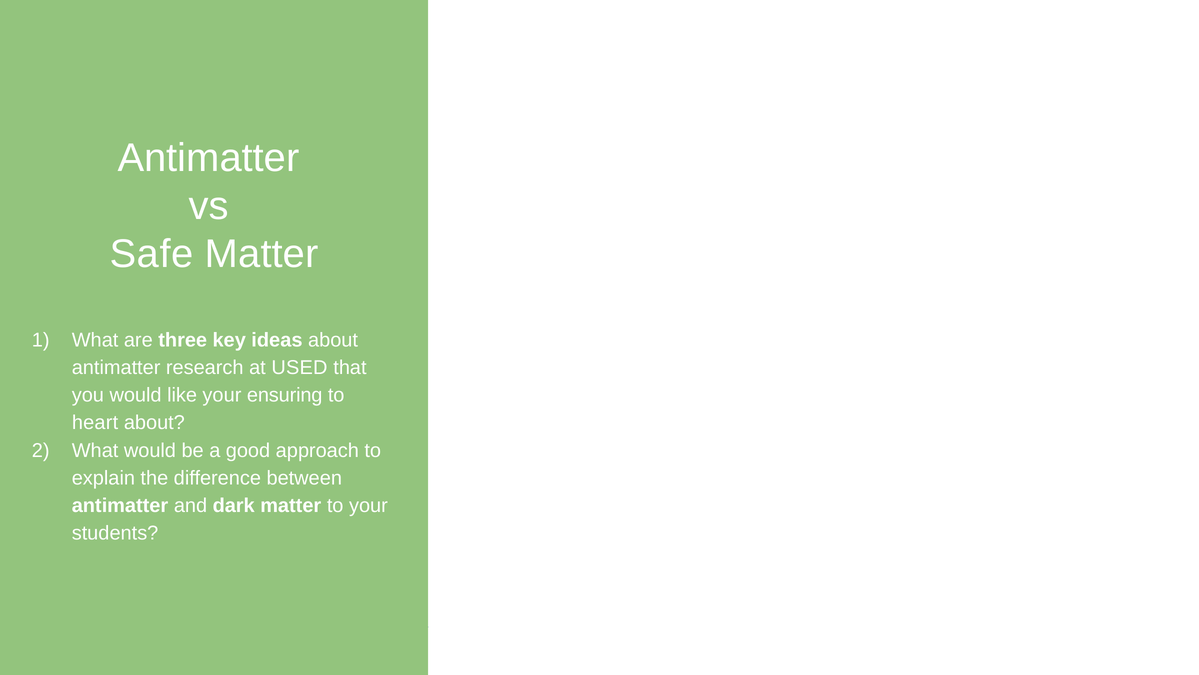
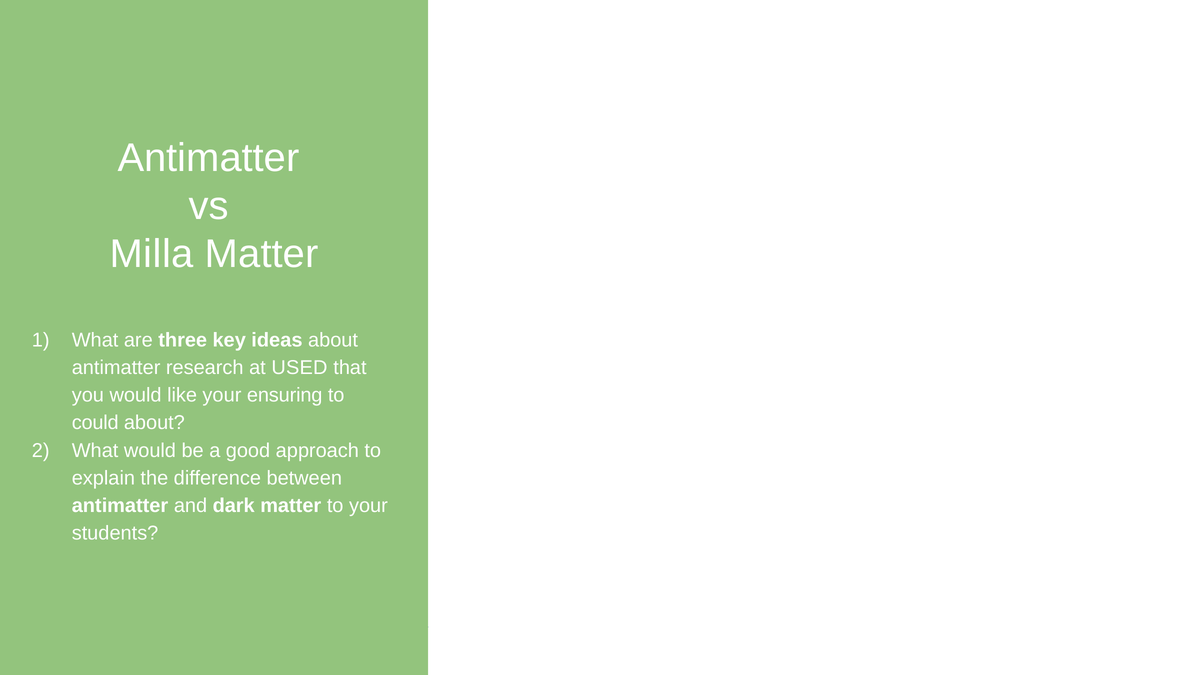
Safe: Safe -> Milla (152, 254)
heart: heart -> could (95, 423)
